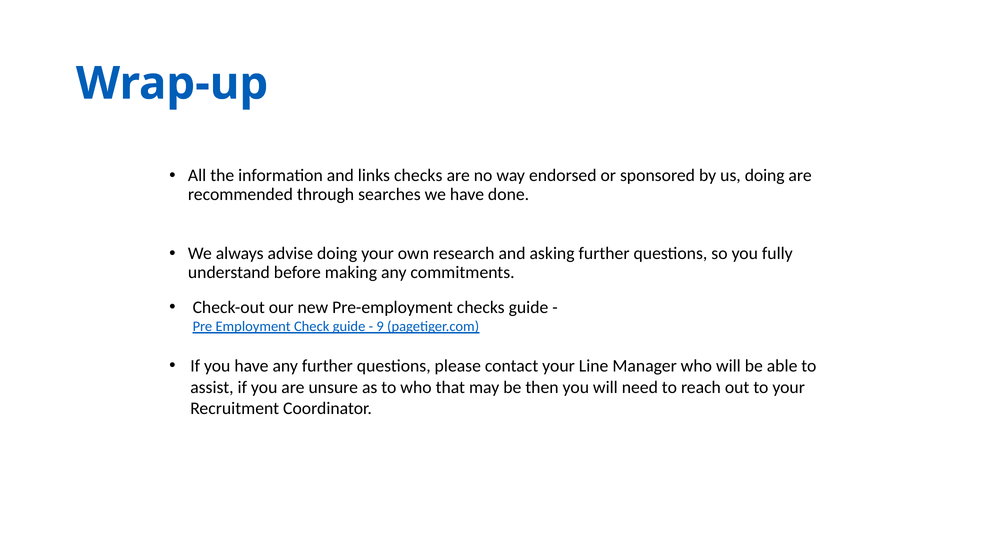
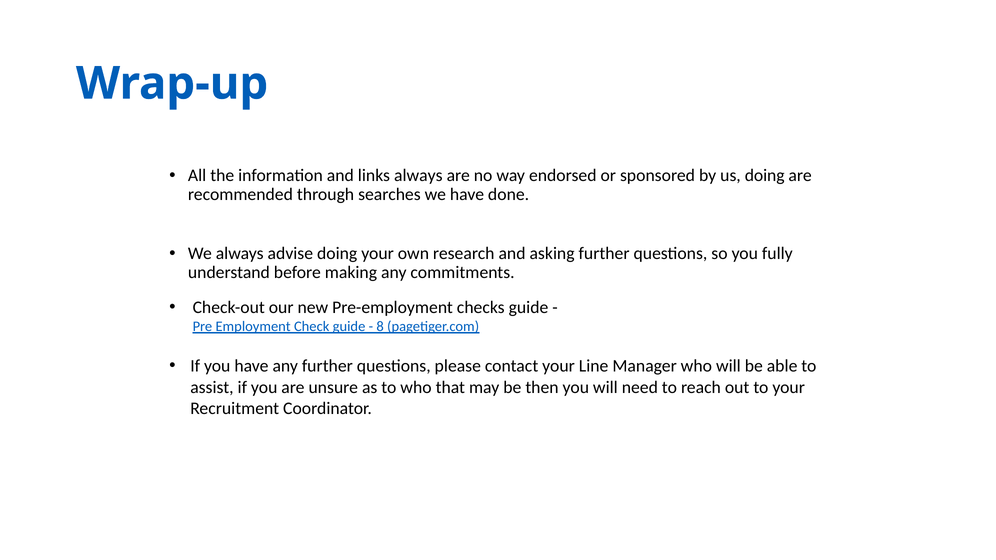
links checks: checks -> always (418, 176)
9: 9 -> 8 (380, 327)
